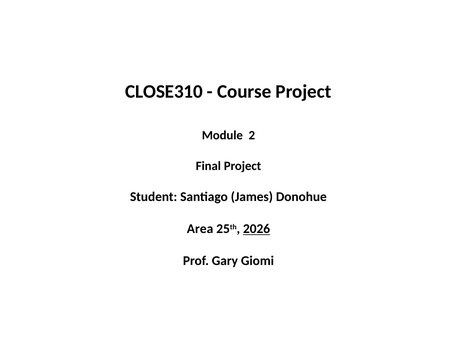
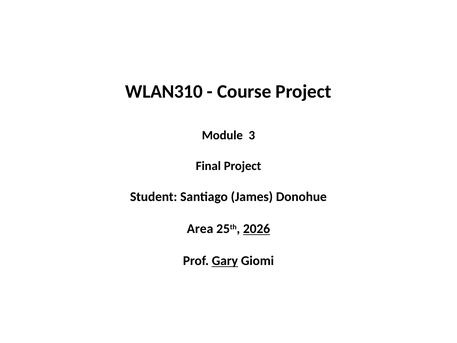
CLOSE310: CLOSE310 -> WLAN310 (164, 92)
2: 2 -> 3 (252, 135)
Gary underline: none -> present (225, 261)
